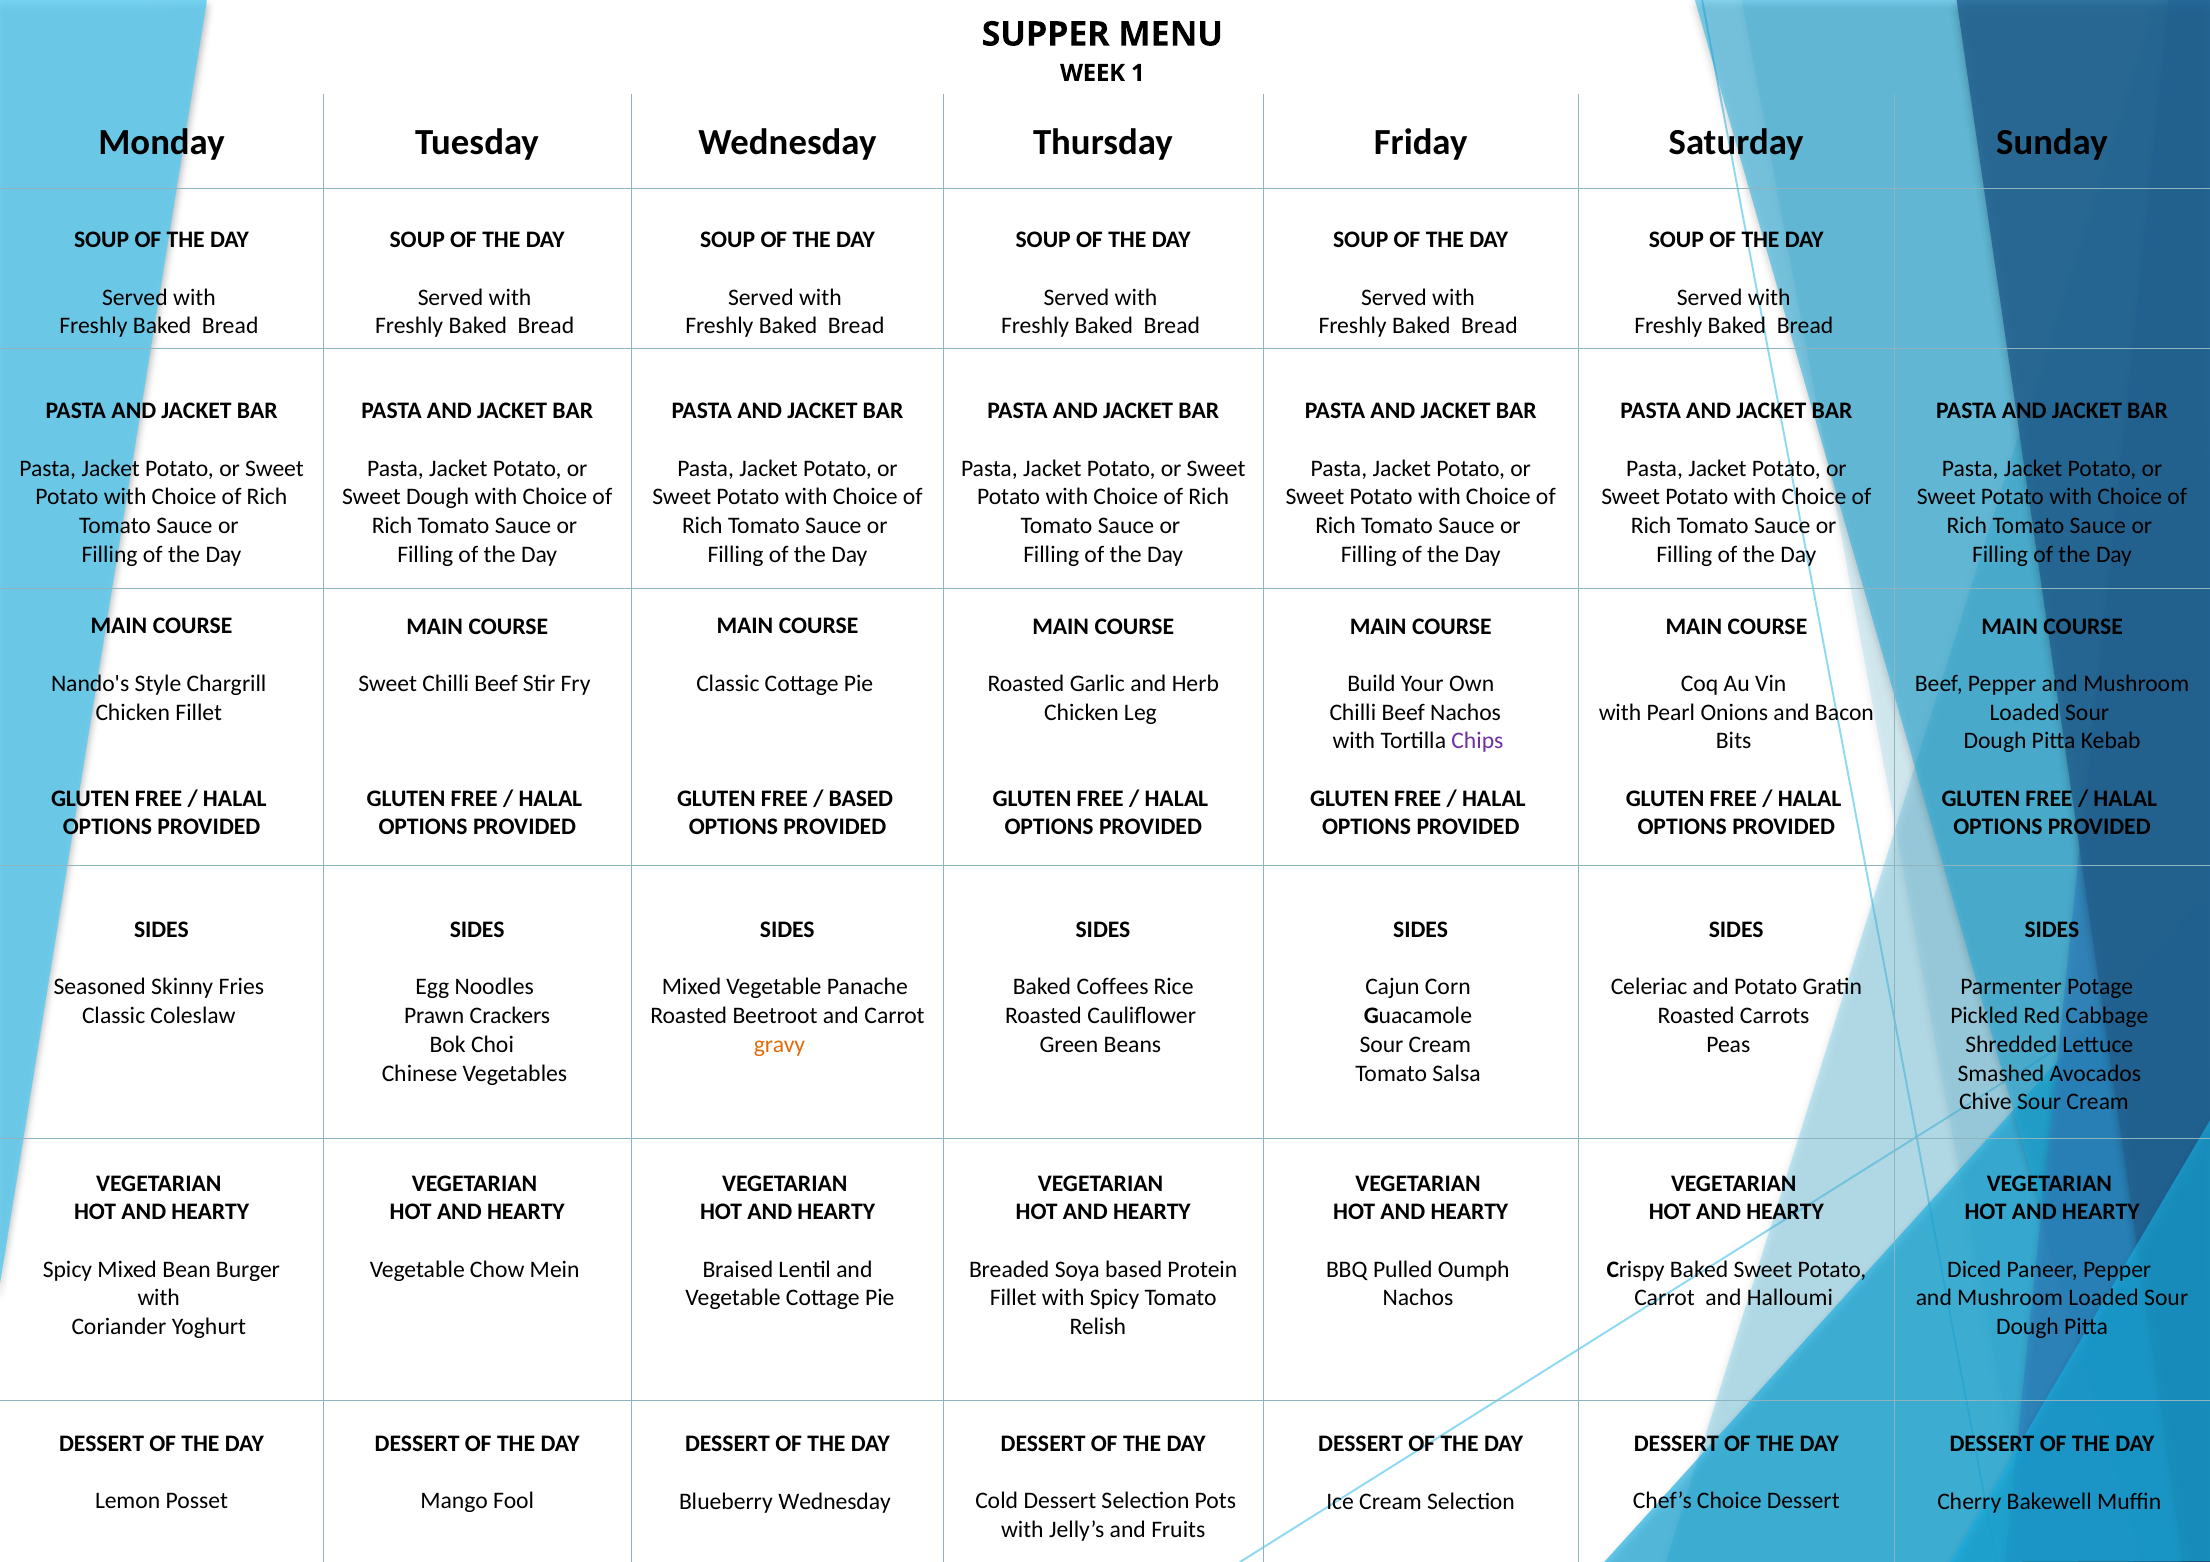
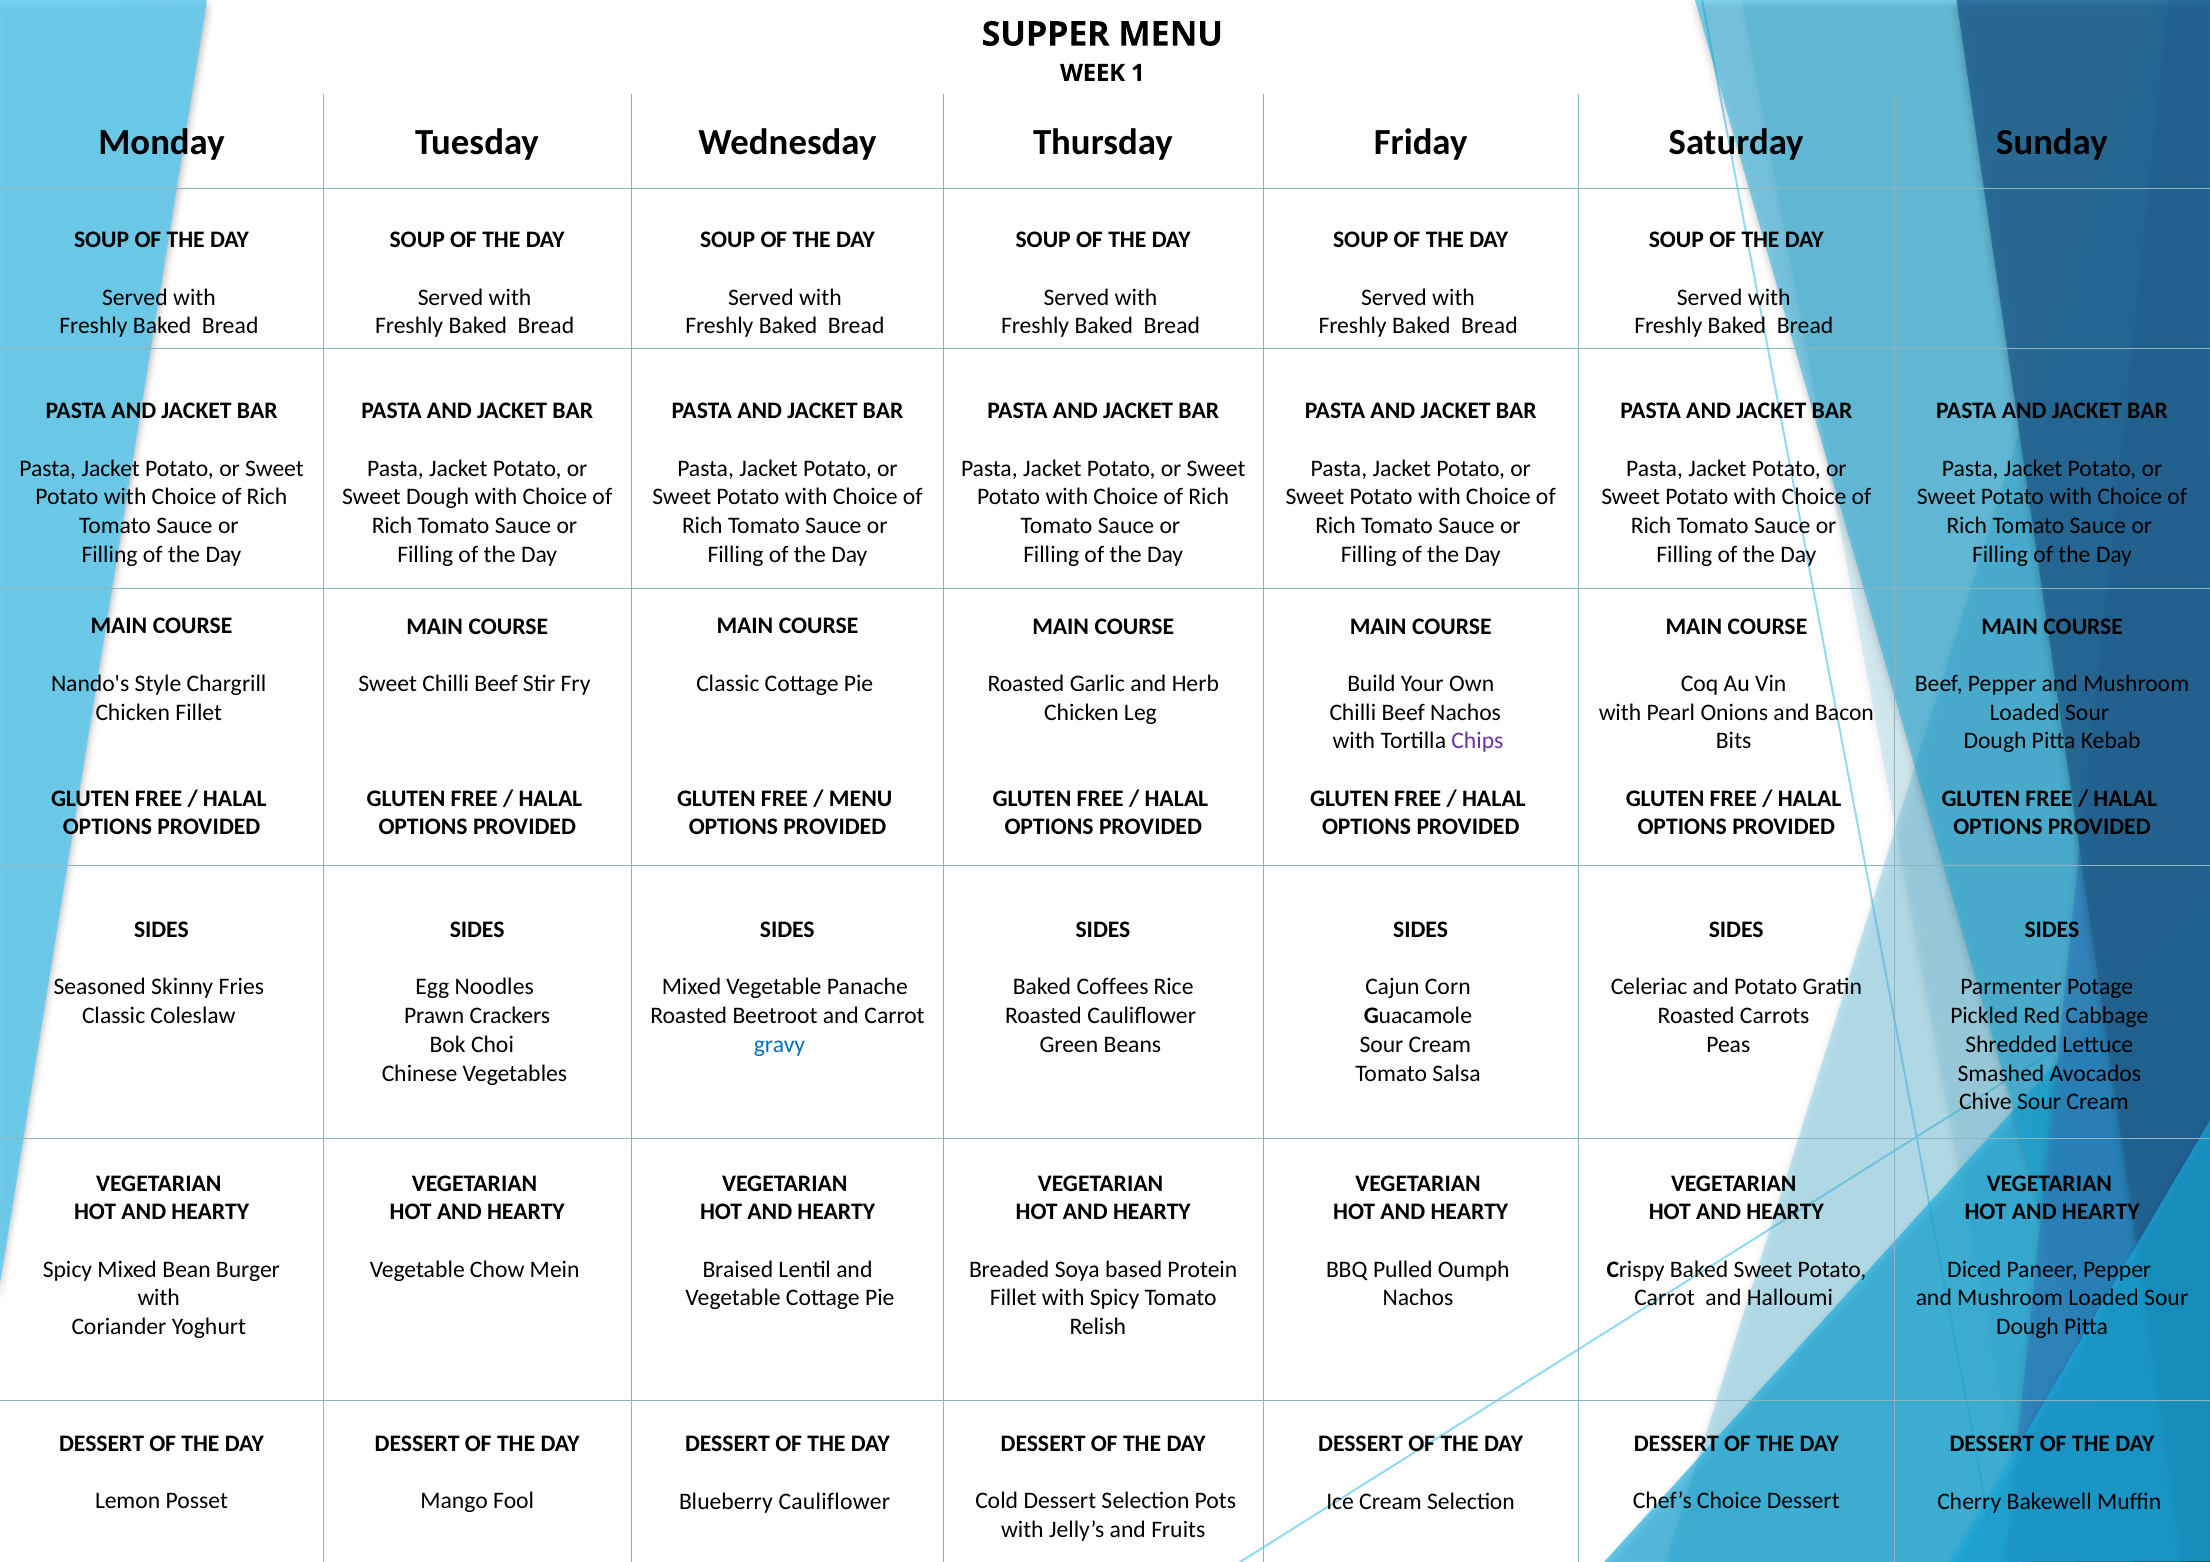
BASED: BASED -> MENU (861, 799)
gravy colour: orange -> blue (780, 1045)
Blueberry Wednesday: Wednesday -> Cauliflower (834, 1502)
